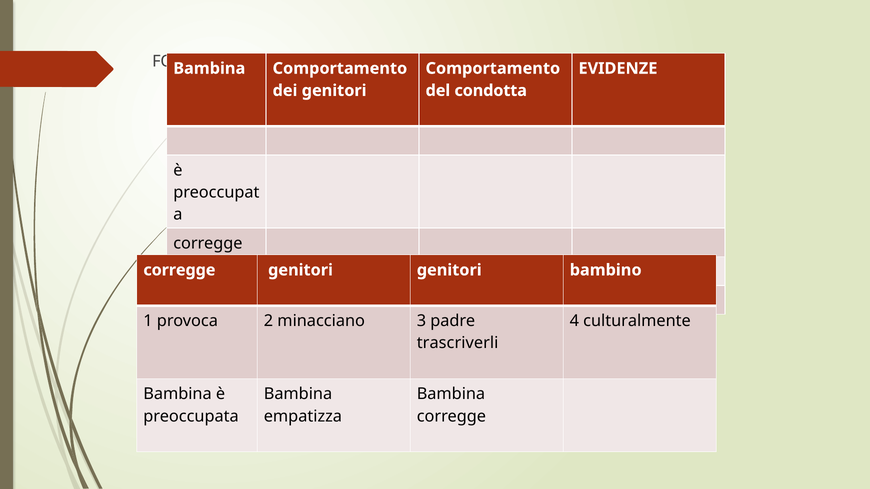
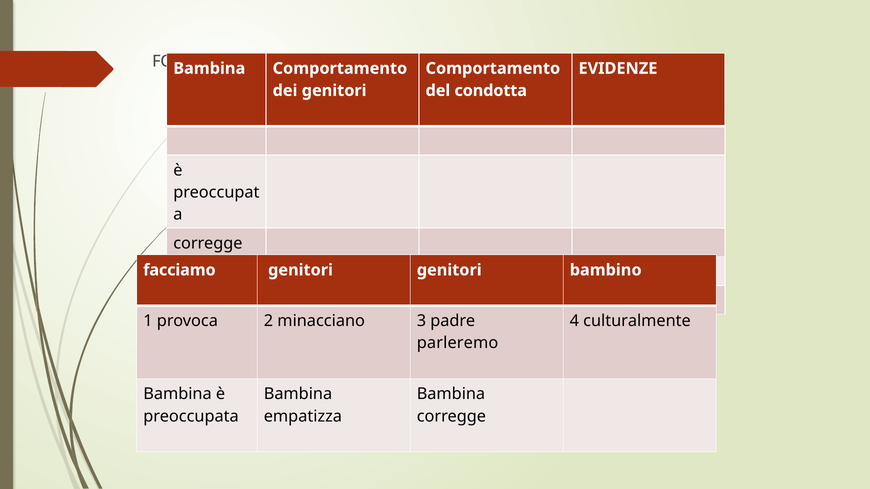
corregge: corregge -> facciamo (179, 270)
trascriverli: trascriverli -> parleremo (458, 343)
